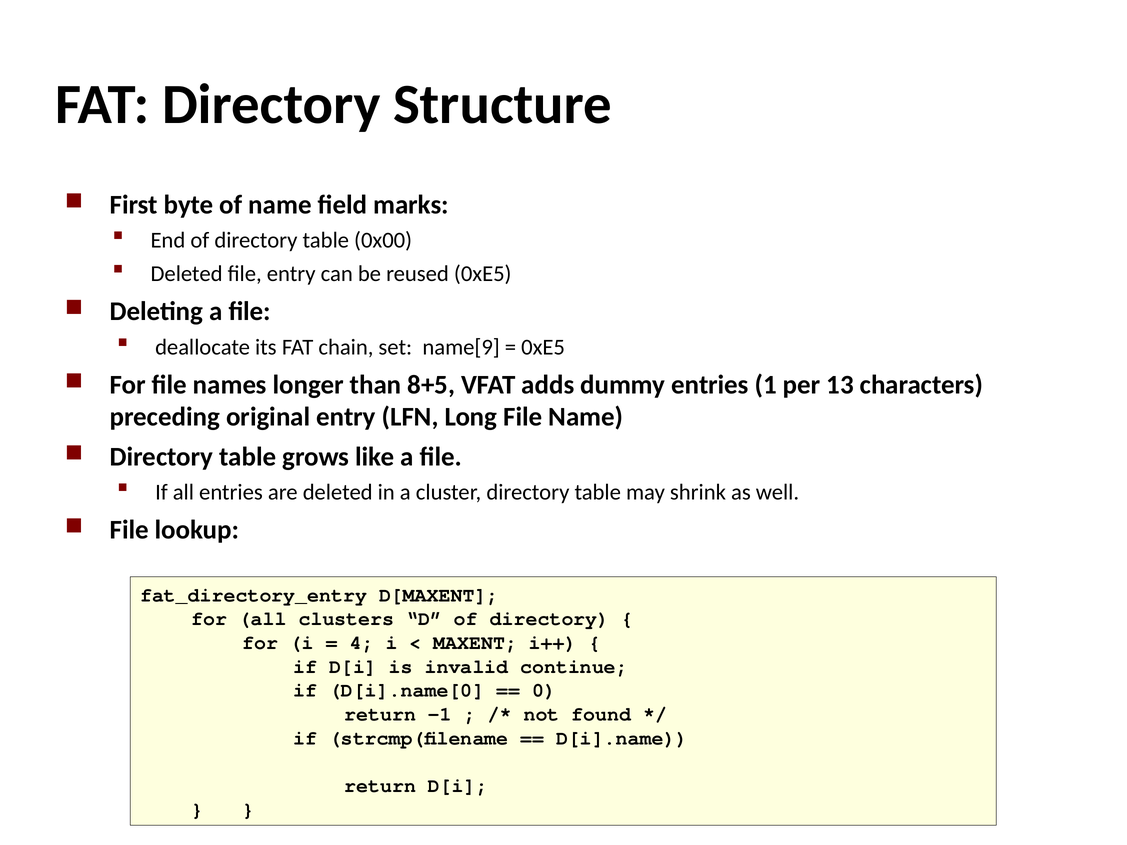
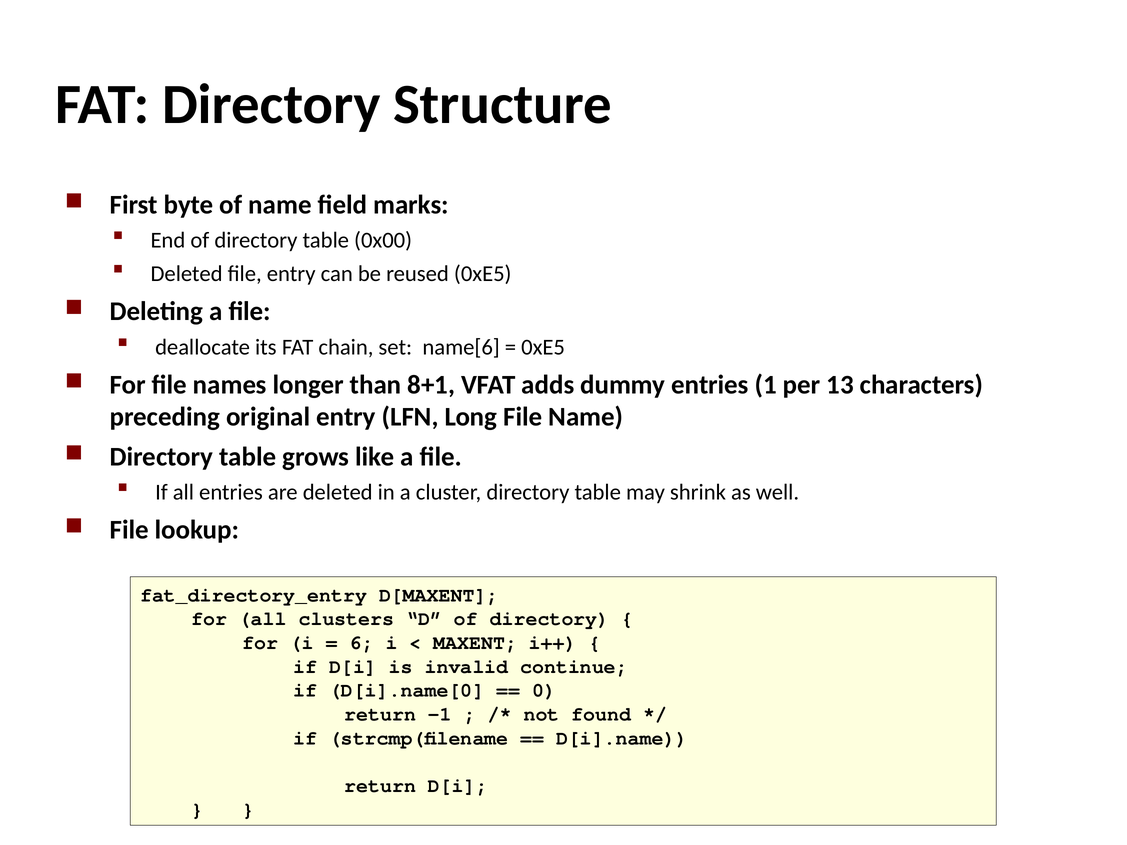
name[9: name[9 -> name[6 (461, 347)
8+5: 8+5 -> 8+1 (431, 385)
4: 4 -> 6 (362, 643)
